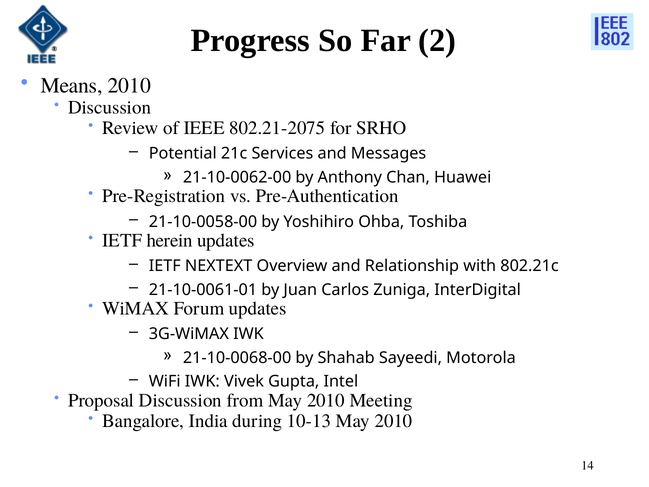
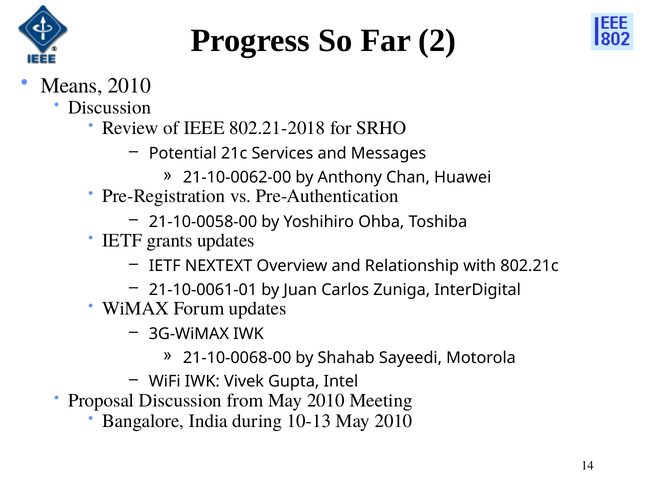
802.21-2075: 802.21-2075 -> 802.21-2018 (277, 128)
herein: herein -> grants (170, 240)
